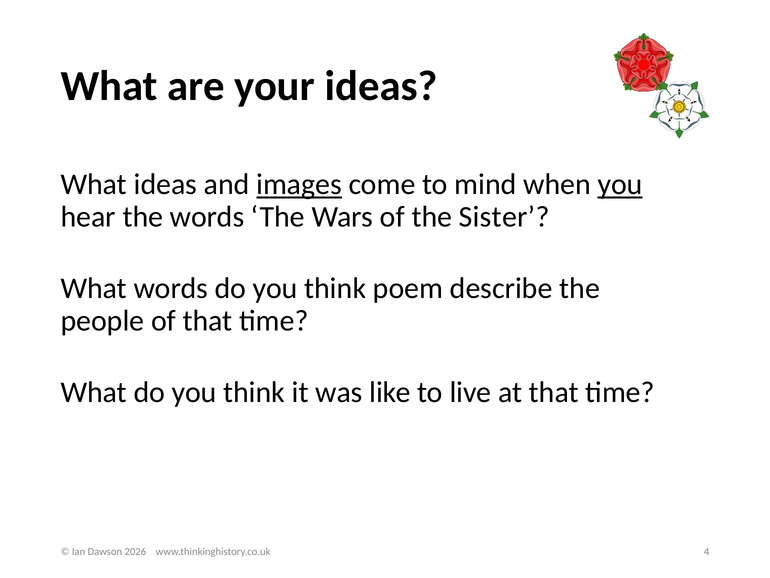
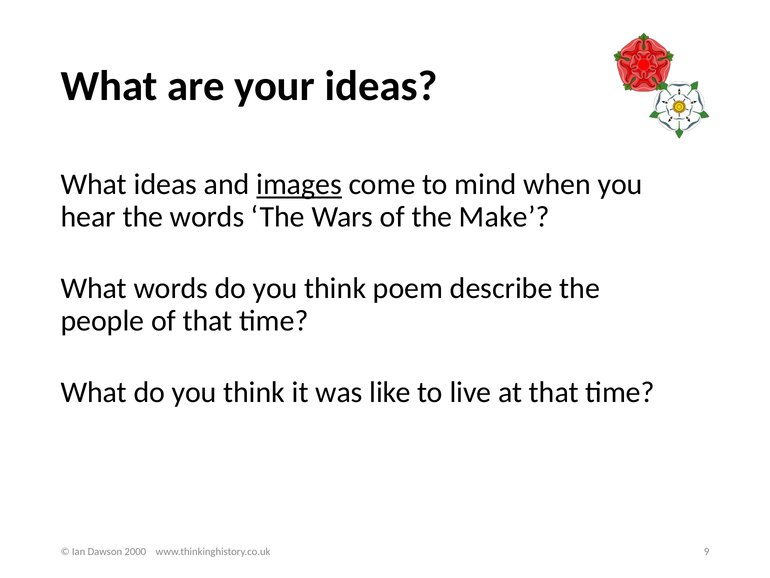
you underline: present -> none (620, 184)
Sister: Sister -> Make (504, 217)
2026: 2026 -> 2000 (135, 551)
4: 4 -> 9 (707, 551)
